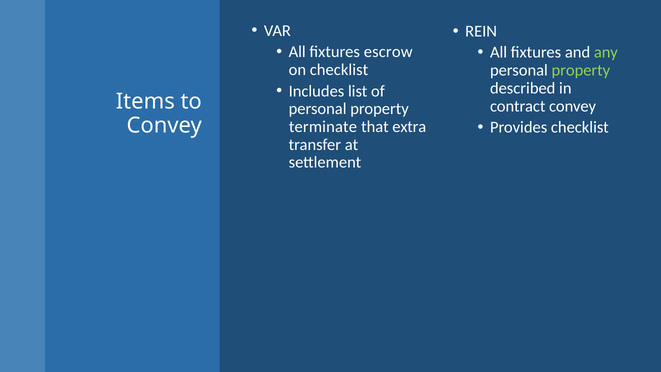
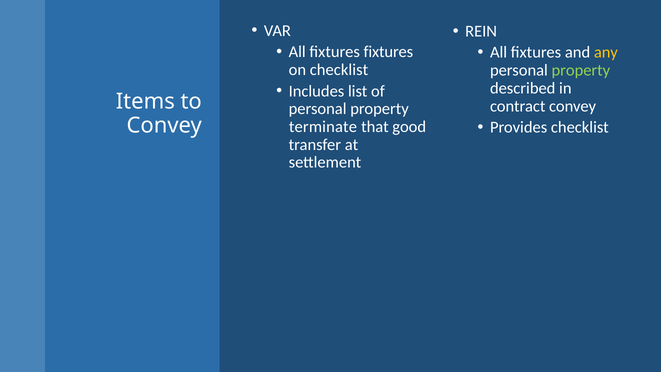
fixtures escrow: escrow -> fixtures (388, 52)
any colour: light green -> yellow (606, 52)
extra: extra -> good (409, 127)
